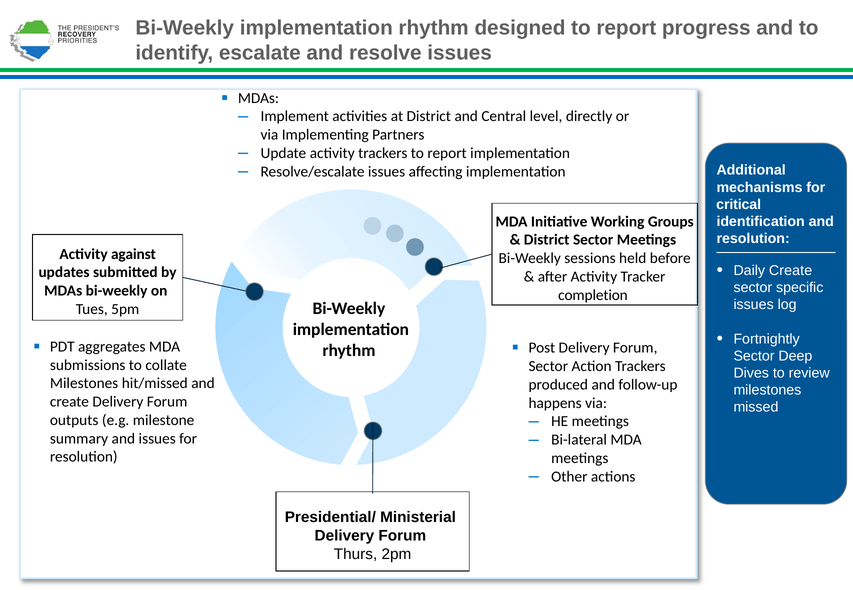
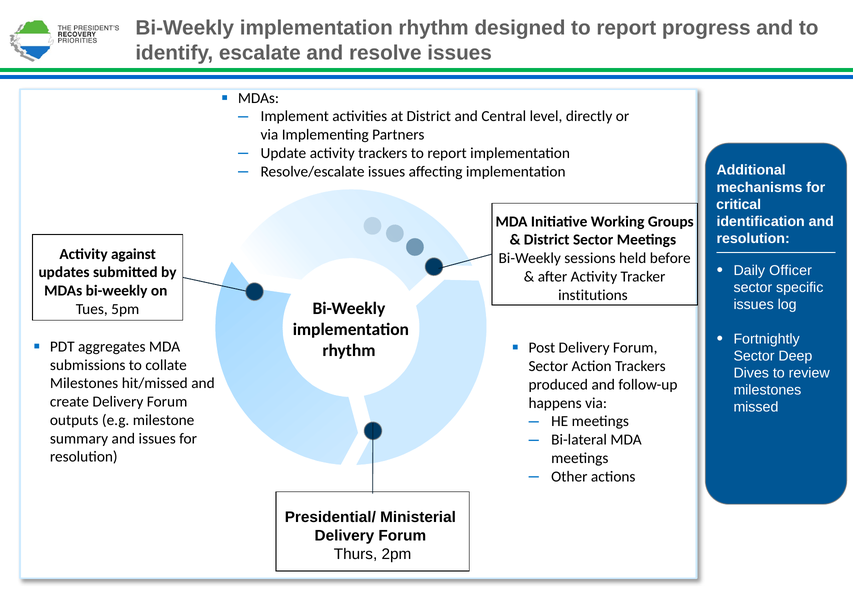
Daily Create: Create -> Officer (791, 271)
completion: completion -> institutions (593, 295)
